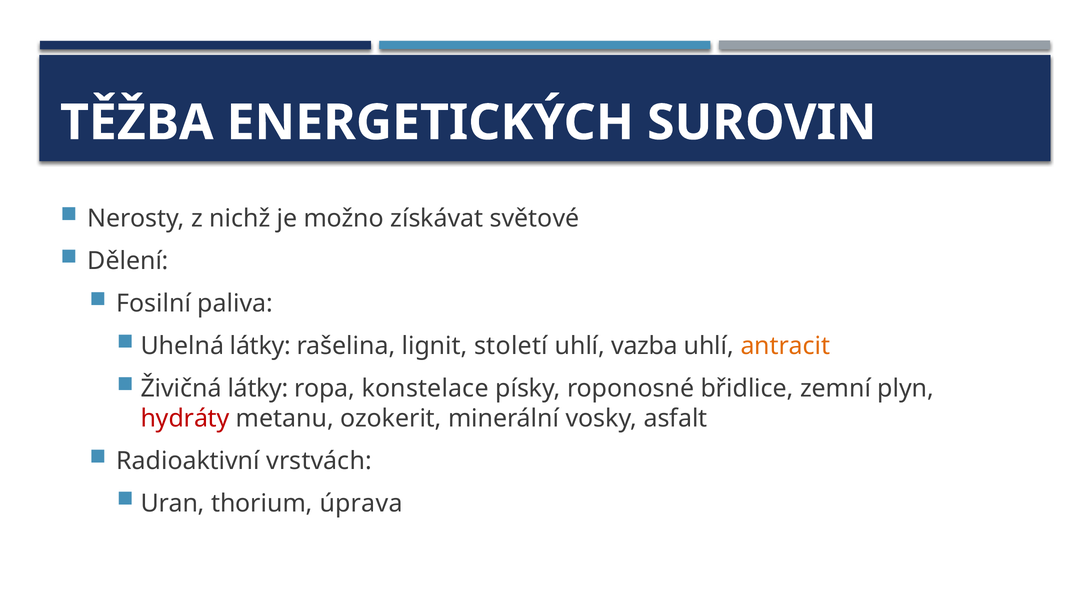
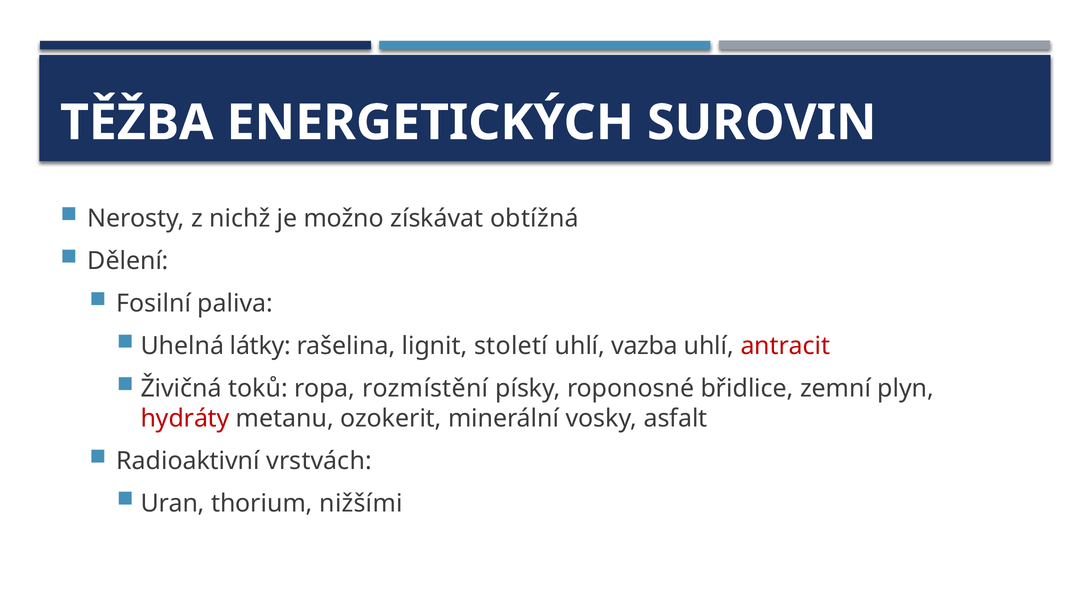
světové: světové -> obtížná (534, 219)
antracit colour: orange -> red (785, 346)
Živičná látky: látky -> toků (258, 389)
konstelace: konstelace -> rozmístění (425, 389)
úprava: úprava -> nižšími (361, 503)
